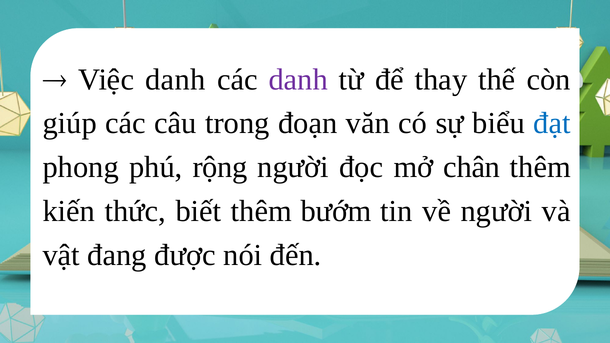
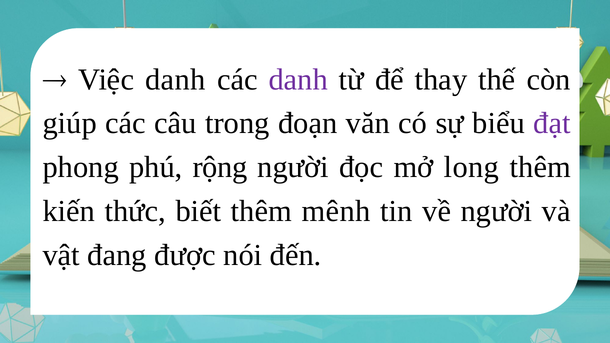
đạt colour: blue -> purple (552, 123)
chân: chân -> long (471, 167)
bướm: bướm -> mênh (336, 211)
